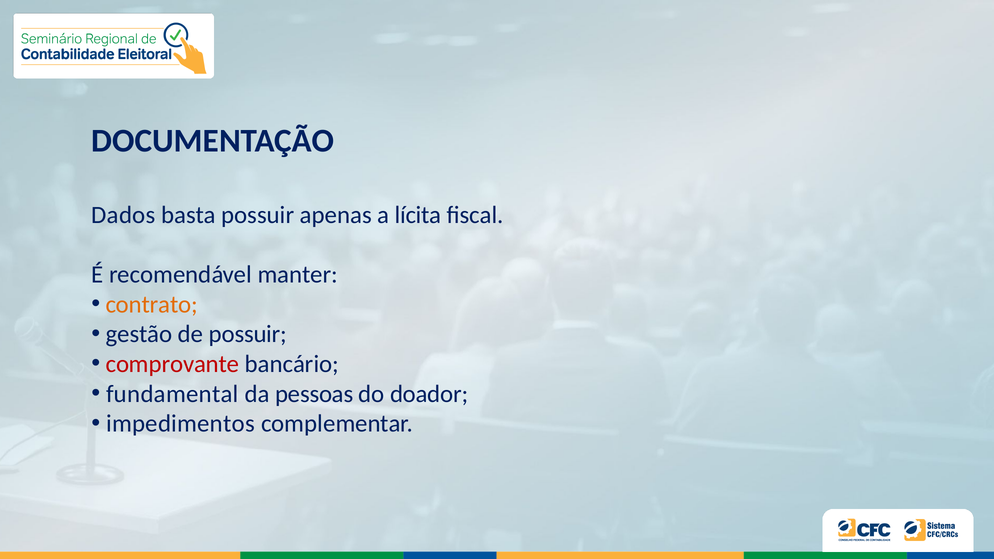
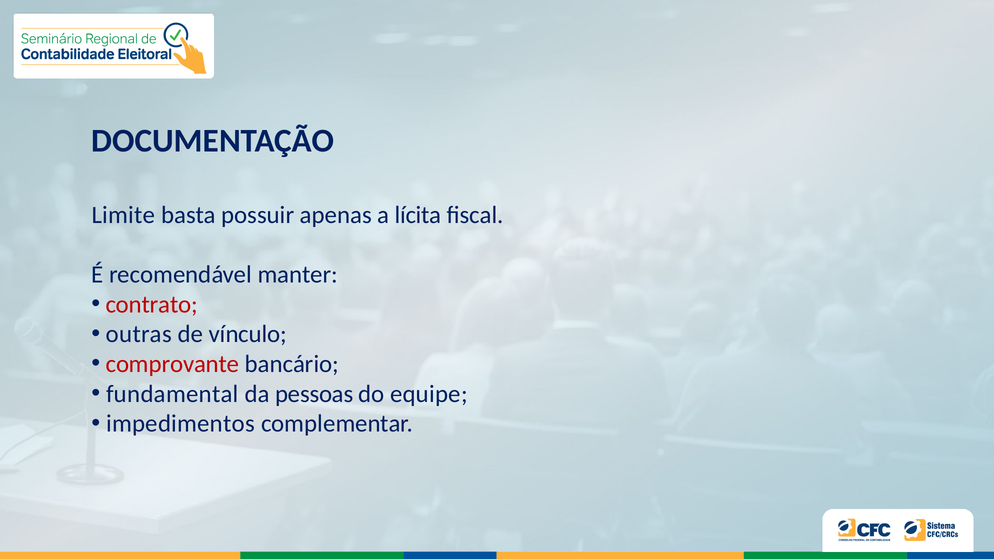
Dados: Dados -> Limite (123, 215)
contrato colour: orange -> red (152, 304)
gestão: gestão -> outras (139, 334)
de possuir: possuir -> vínculo (248, 334)
doador: doador -> equipe (429, 394)
